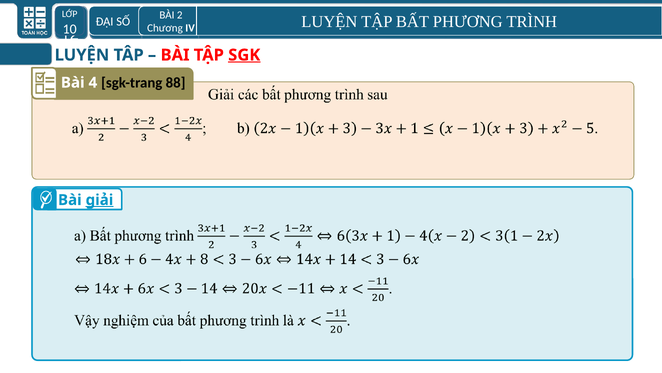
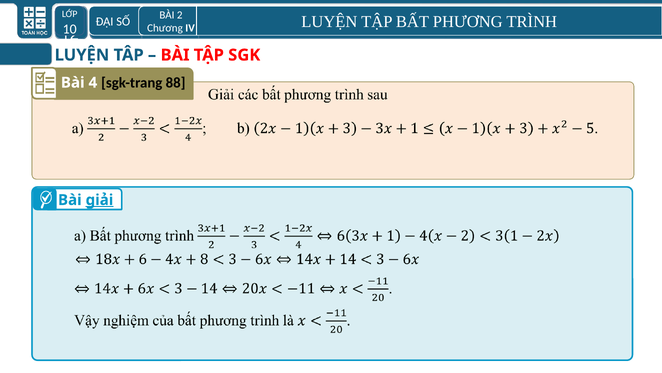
SGK underline: present -> none (244, 55)
